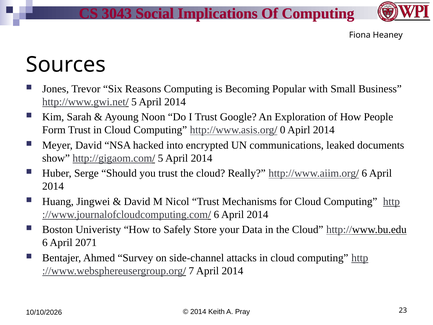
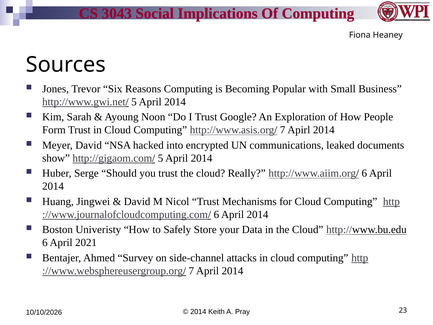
http://www.asis.org/ 0: 0 -> 7 (283, 130)
2071: 2071 -> 2021 (86, 243)
